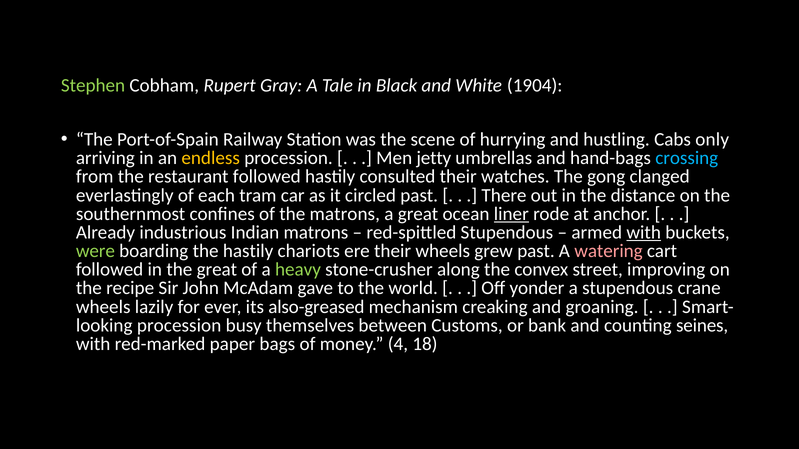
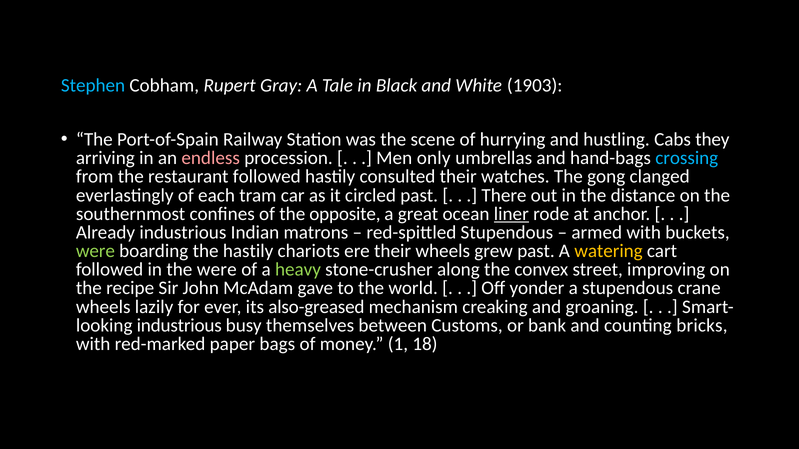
Stephen colour: light green -> light blue (93, 85)
1904: 1904 -> 1903 (535, 85)
only: only -> they (712, 140)
endless colour: yellow -> pink (211, 158)
jetty: jetty -> only (434, 158)
the matrons: matrons -> opposite (345, 214)
with underline: present -> none (644, 233)
watering colour: pink -> yellow (608, 251)
the great: great -> were (217, 270)
procession: procession -> industrious (179, 326)
seines: seines -> bricks (702, 326)
4: 4 -> 1 (398, 344)
